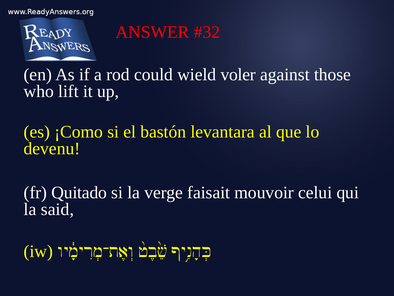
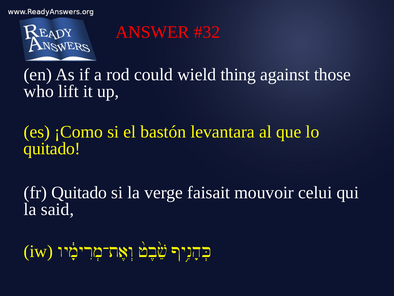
voler: voler -> thing (238, 74)
devenu: devenu -> quitado (52, 148)
